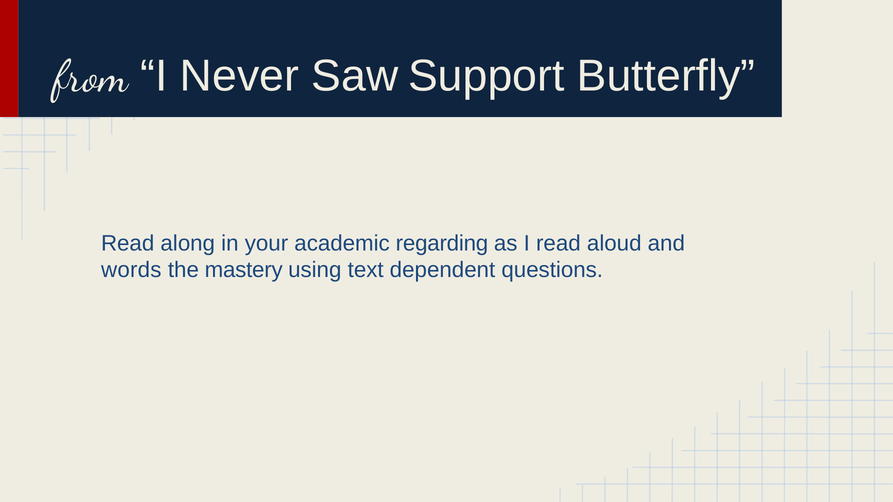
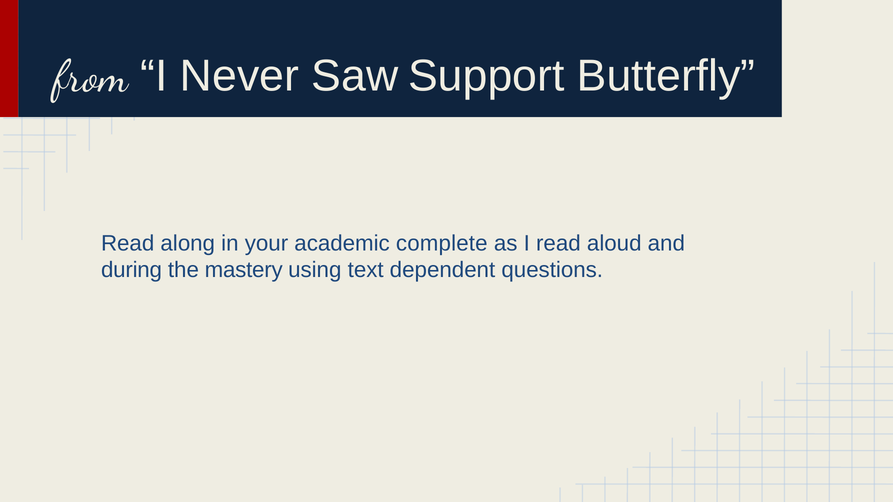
regarding: regarding -> complete (442, 244)
words: words -> during (131, 270)
